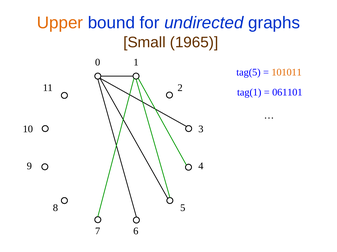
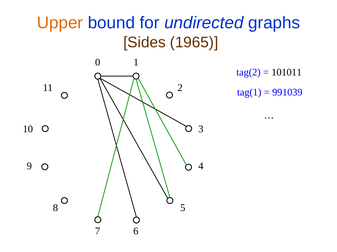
Small: Small -> Sides (144, 42)
tag(5: tag(5 -> tag(2 (248, 73)
101011 colour: orange -> black (287, 73)
061101: 061101 -> 991039 (287, 93)
